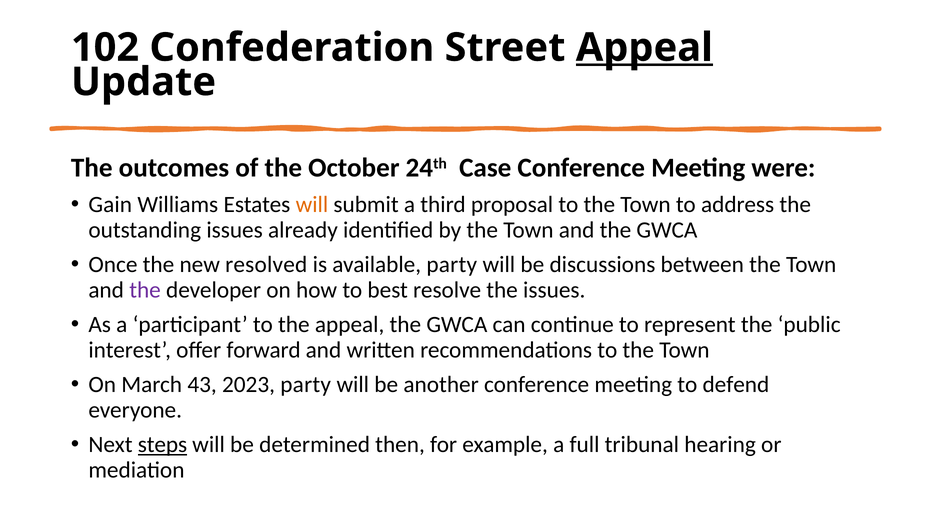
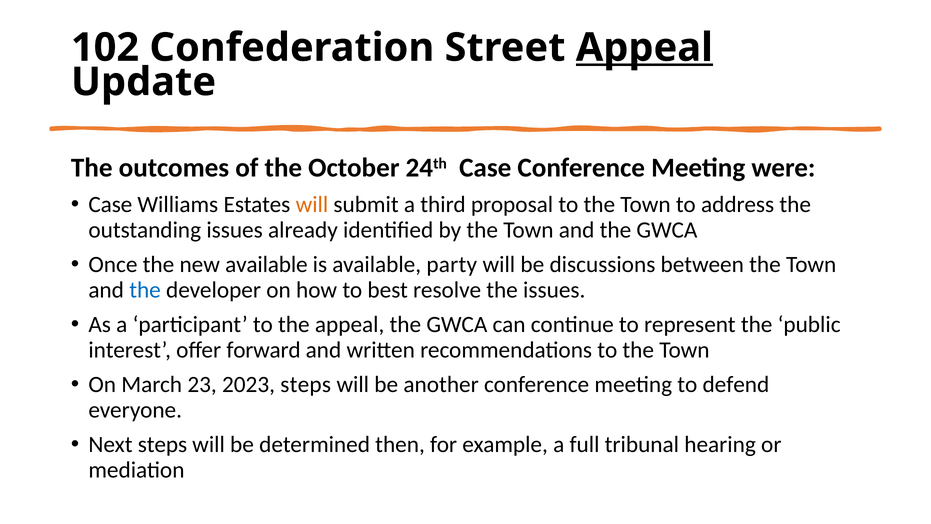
Gain: Gain -> Case (110, 205)
new resolved: resolved -> available (266, 265)
the colour: purple -> blue (145, 290)
43: 43 -> 23 (202, 384)
2023 party: party -> steps (306, 384)
steps underline: present -> none (163, 444)
